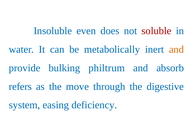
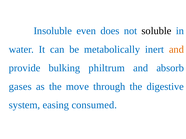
soluble colour: red -> black (156, 31)
refers: refers -> gases (20, 87)
deficiency: deficiency -> consumed (94, 105)
